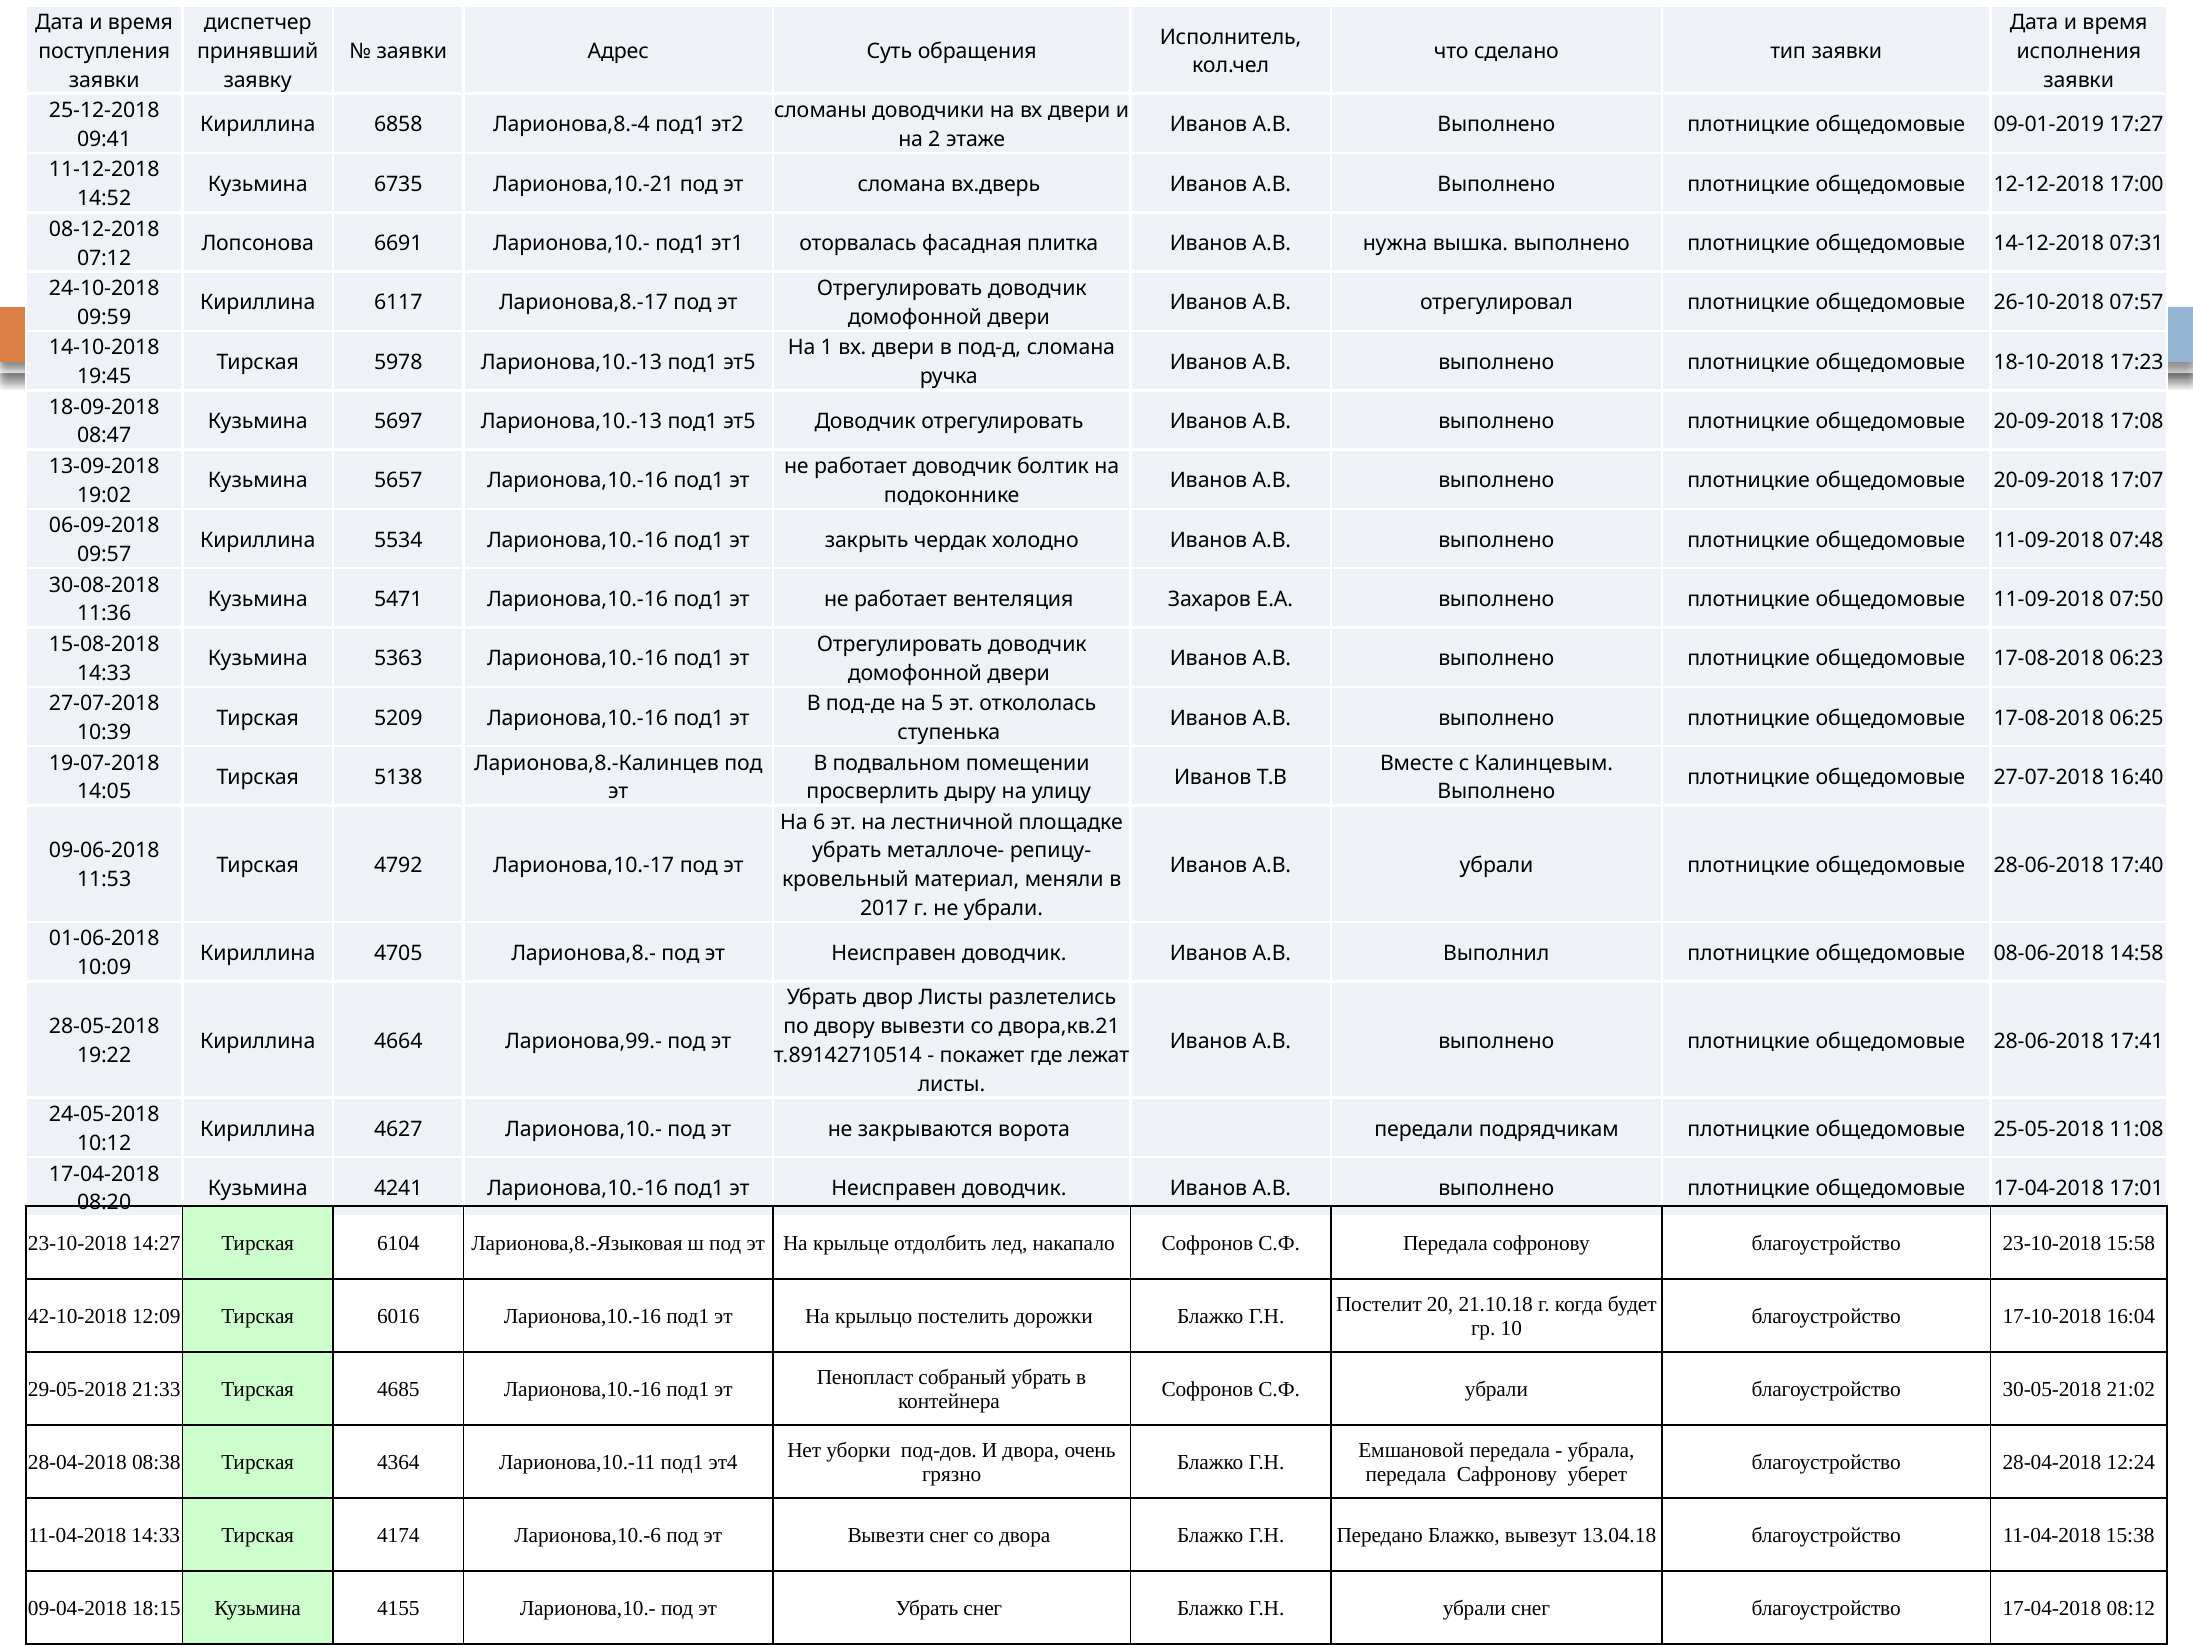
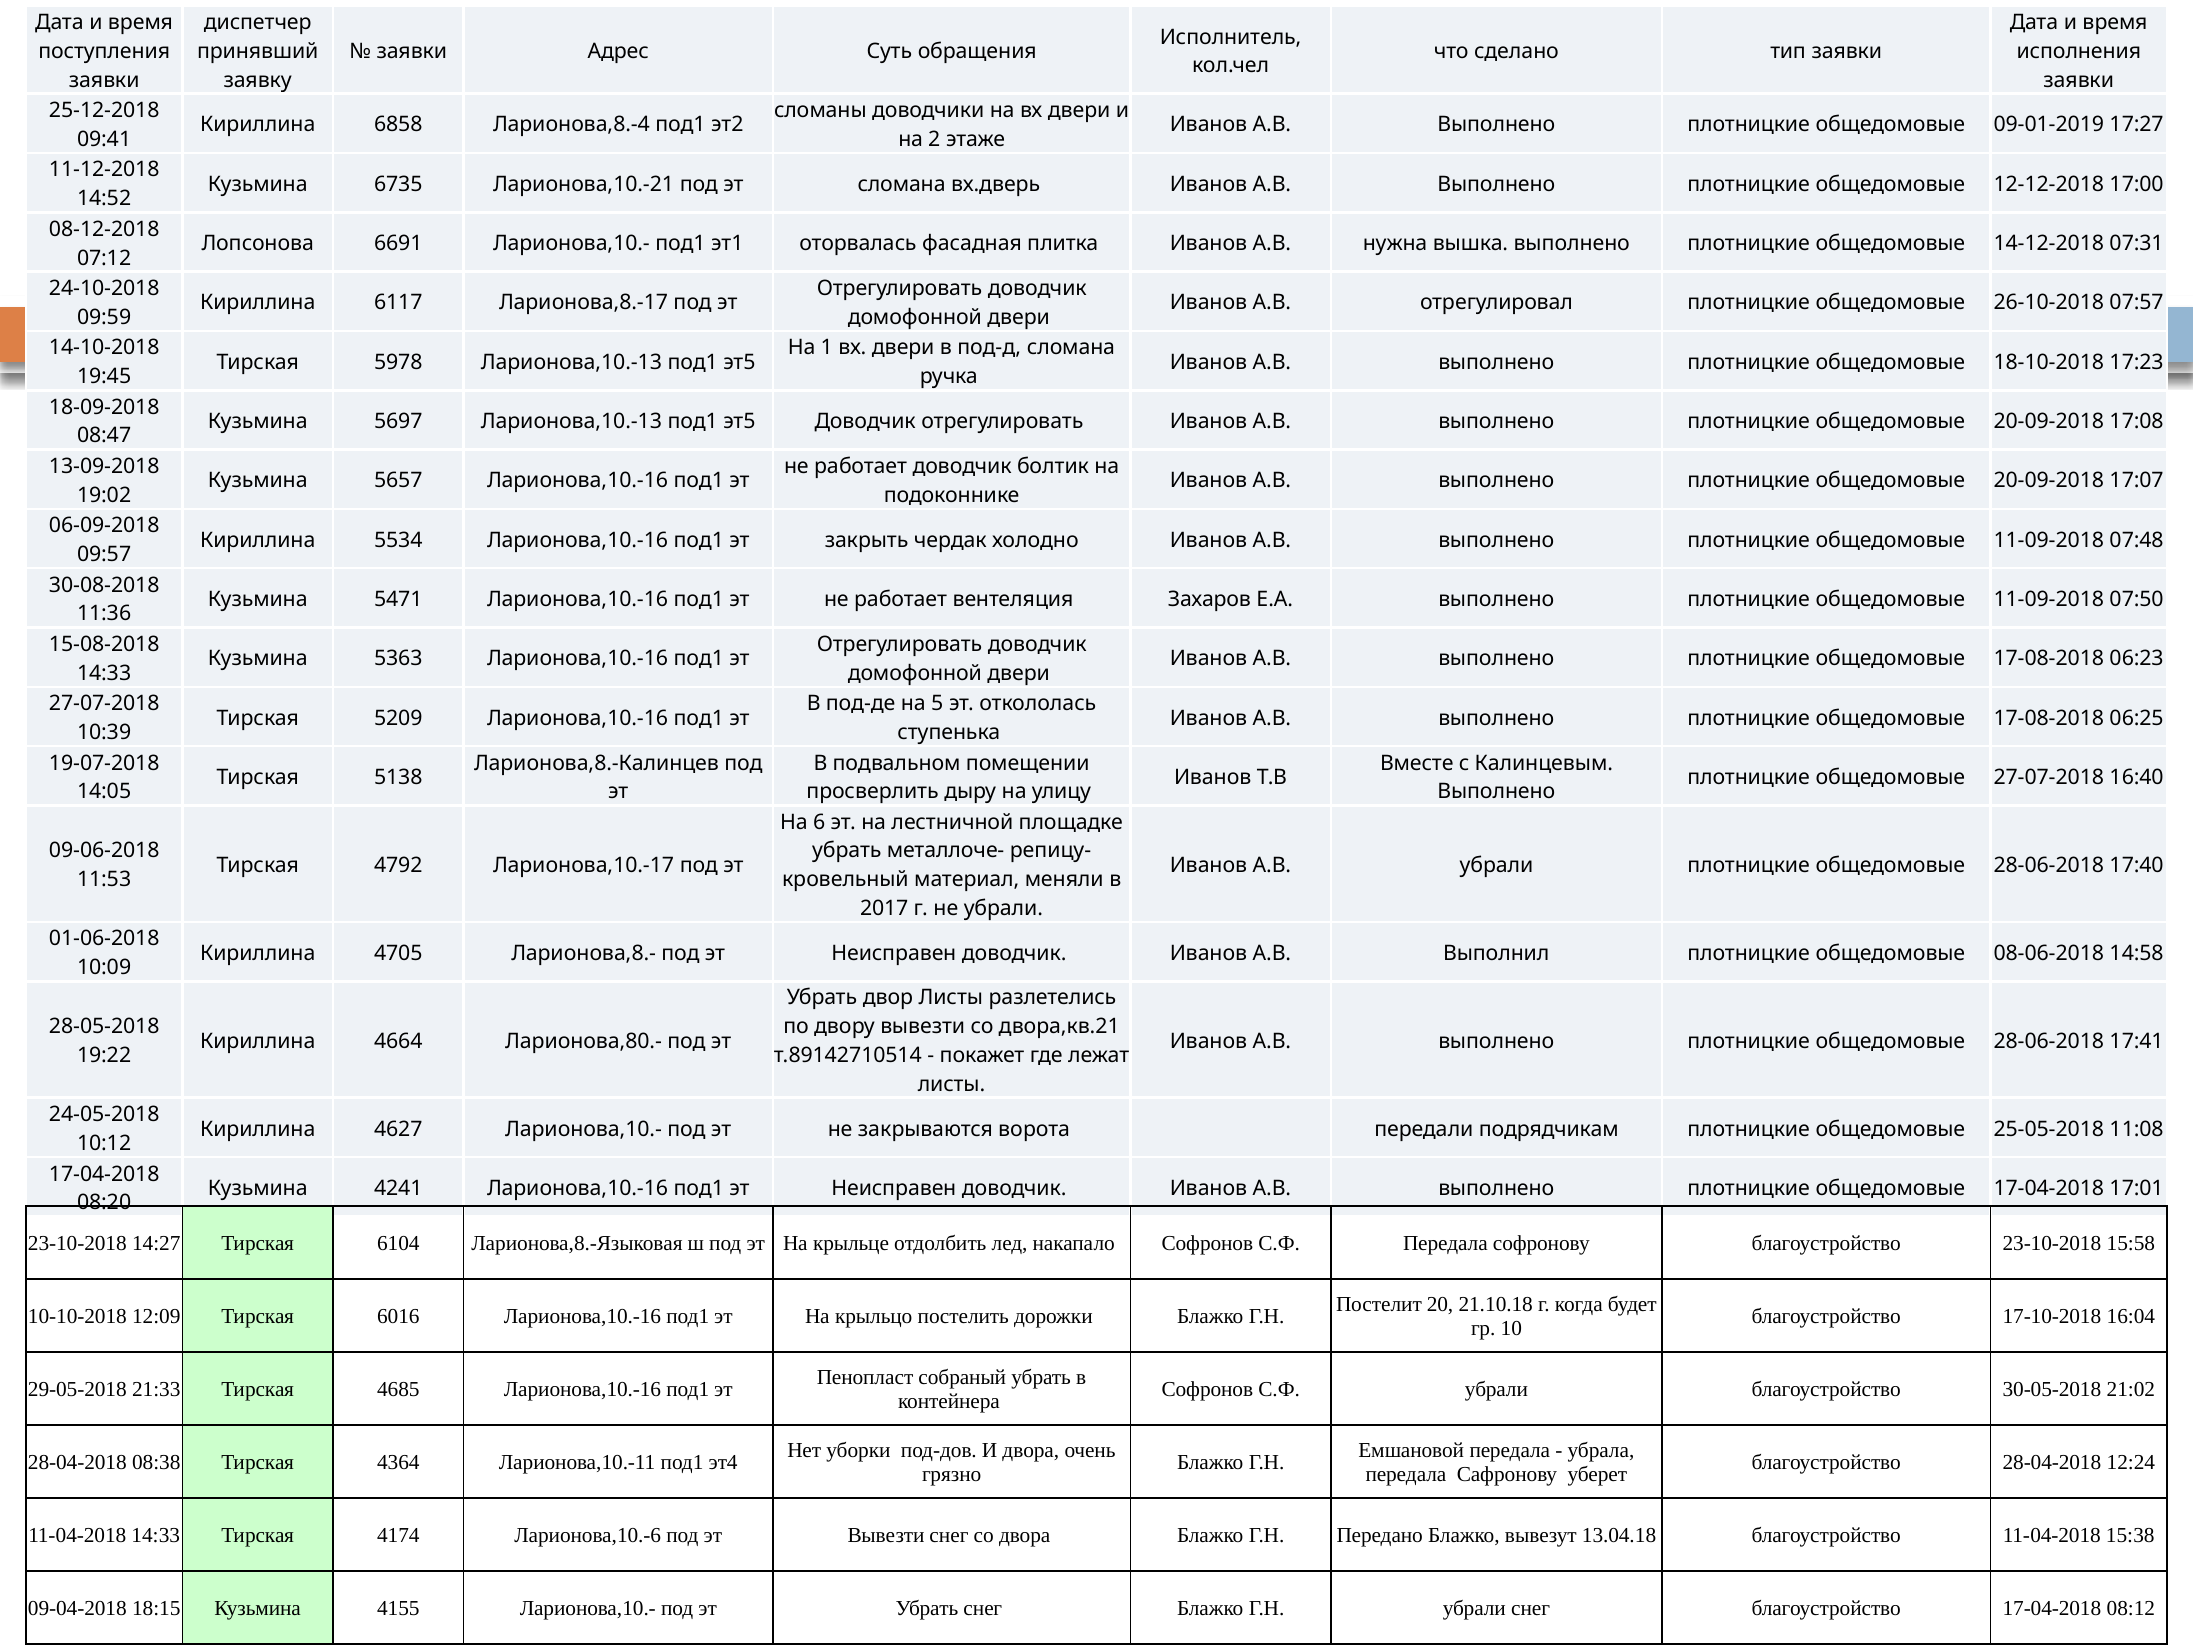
Ларионова,99.-: Ларионова,99.- -> Ларионова,80.- (584, 1041)
42-10-2018: 42-10-2018 -> 10-10-2018 (77, 1316)
